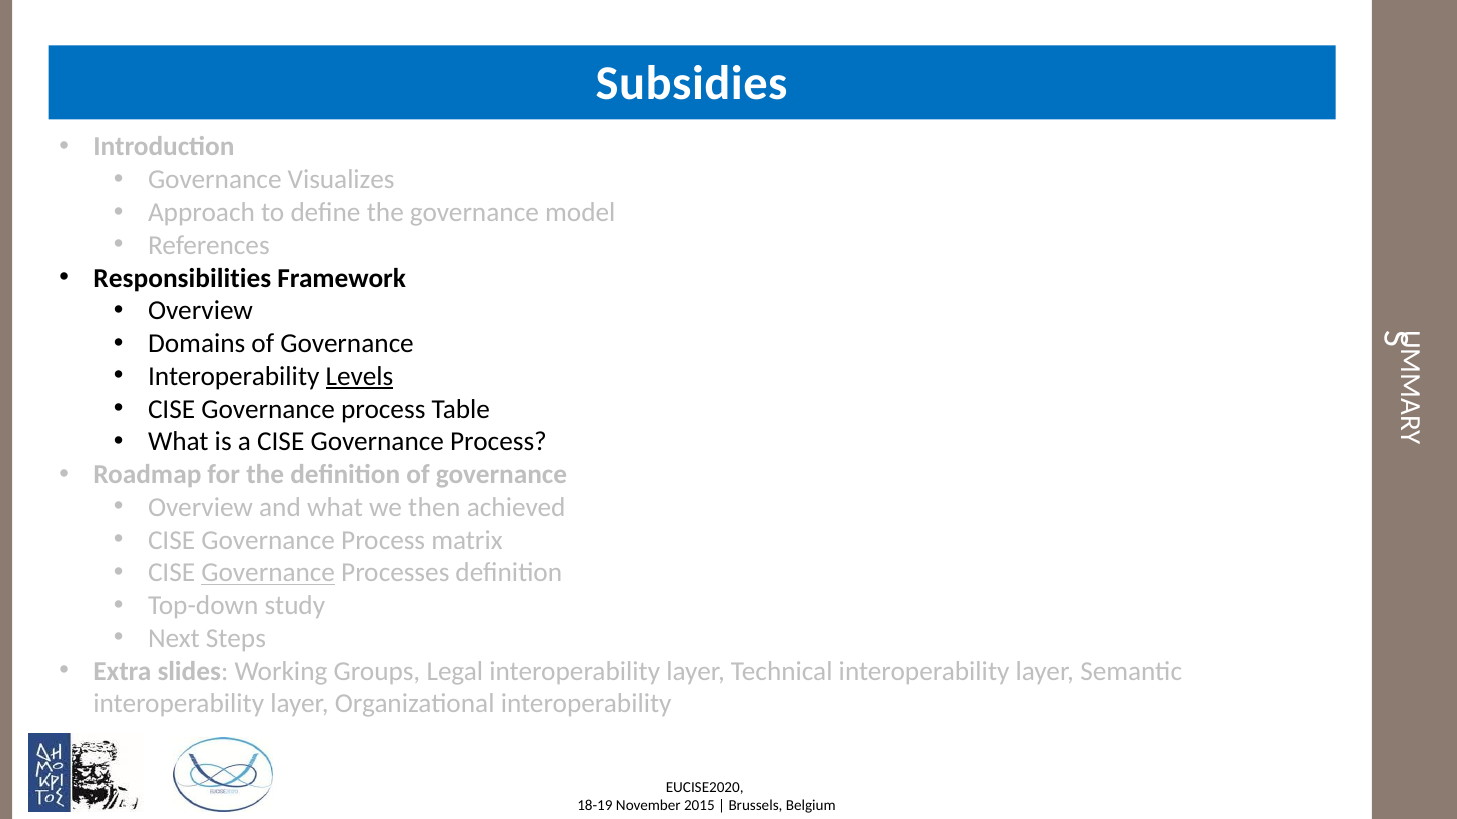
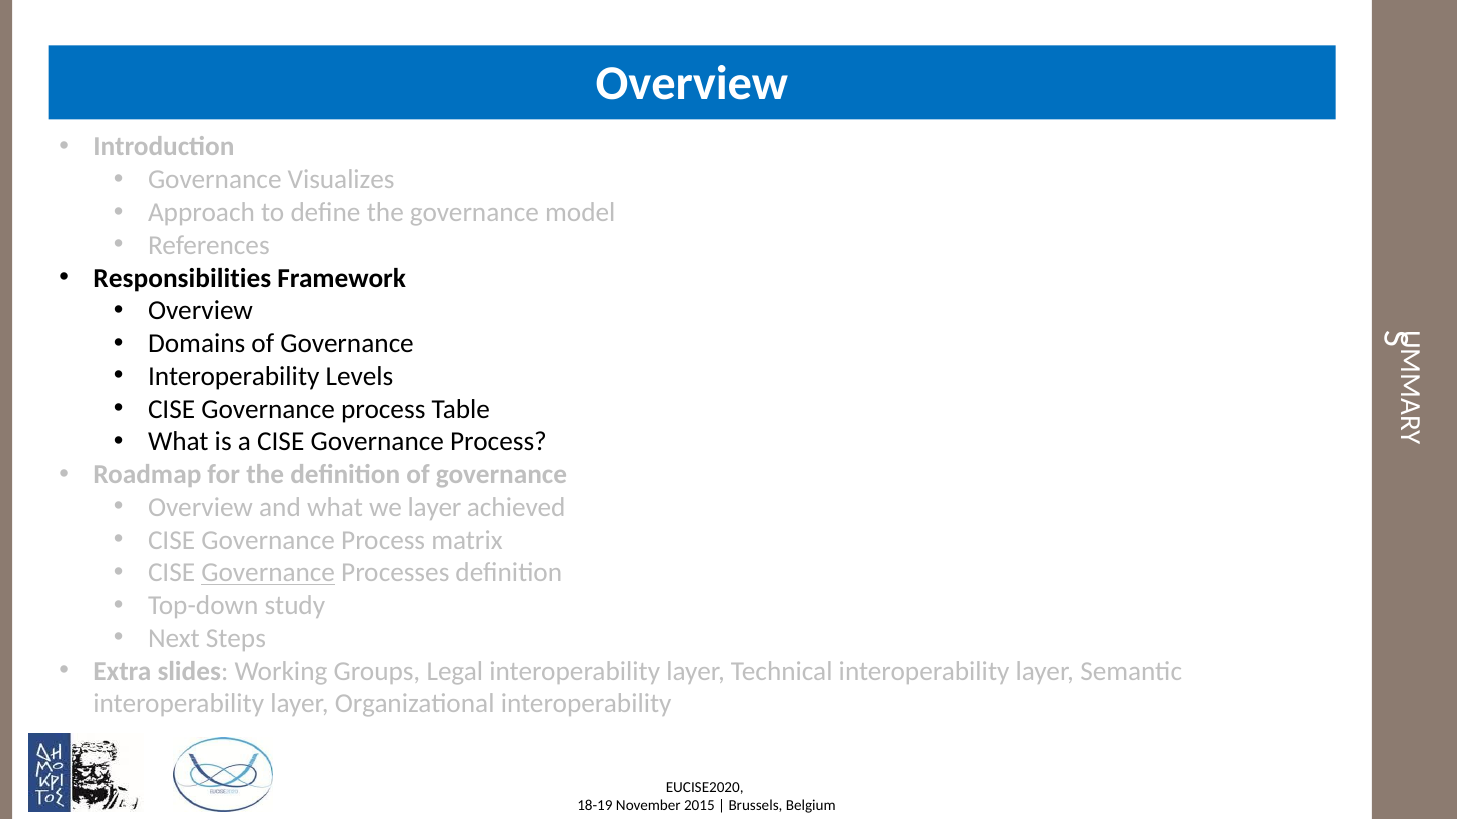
Subsidies: Subsidies -> Overview (692, 84)
Levels underline: present -> none (359, 377)
we then: then -> layer (435, 508)
